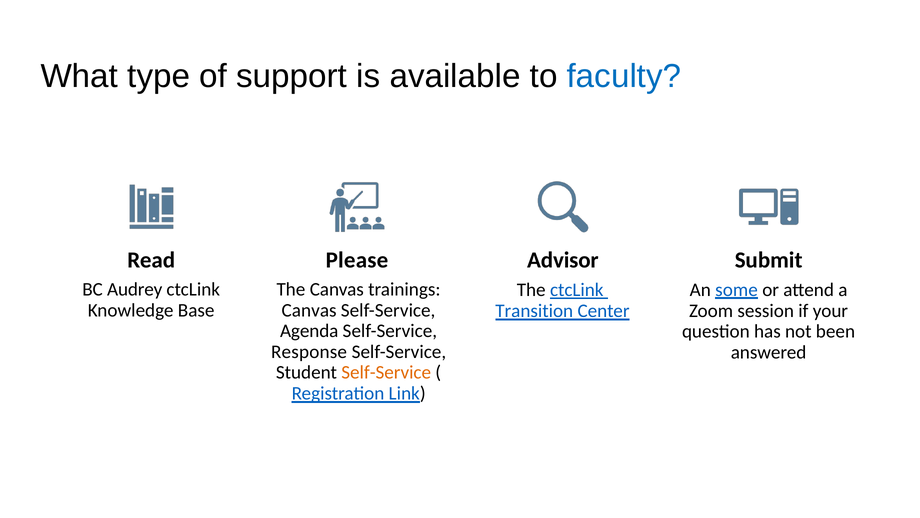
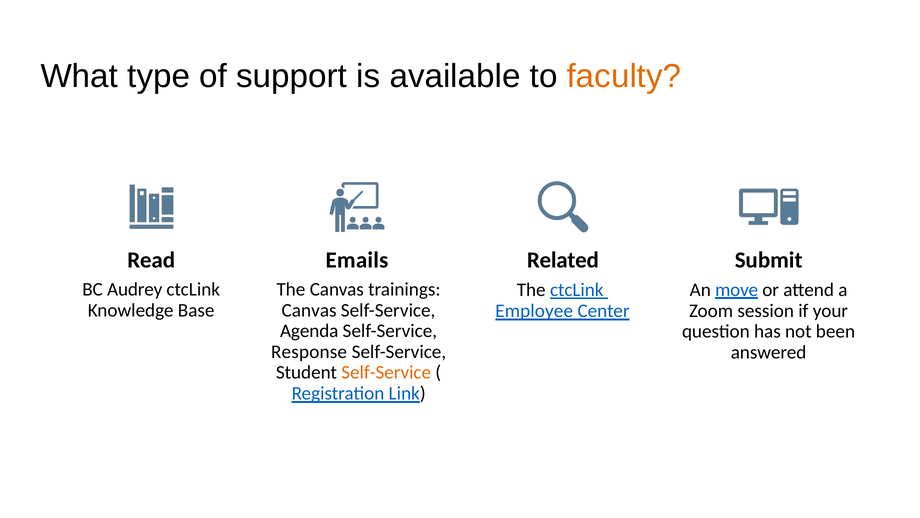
faculty colour: blue -> orange (624, 76)
Please: Please -> Emails (357, 260)
Advisor: Advisor -> Related (563, 260)
some: some -> move (737, 290)
Transition: Transition -> Employee (534, 311)
